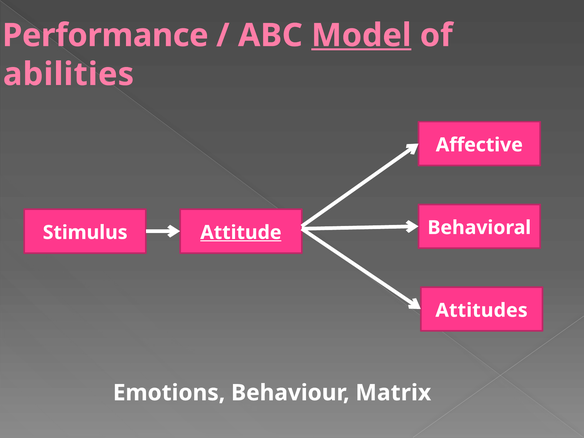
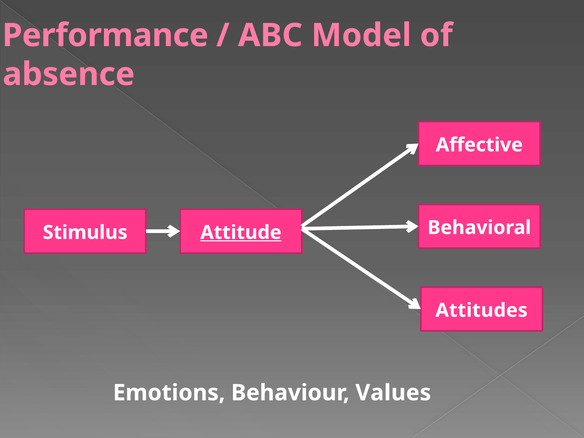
Model underline: present -> none (361, 35)
abilities: abilities -> absence (69, 74)
Matrix: Matrix -> Values (393, 393)
